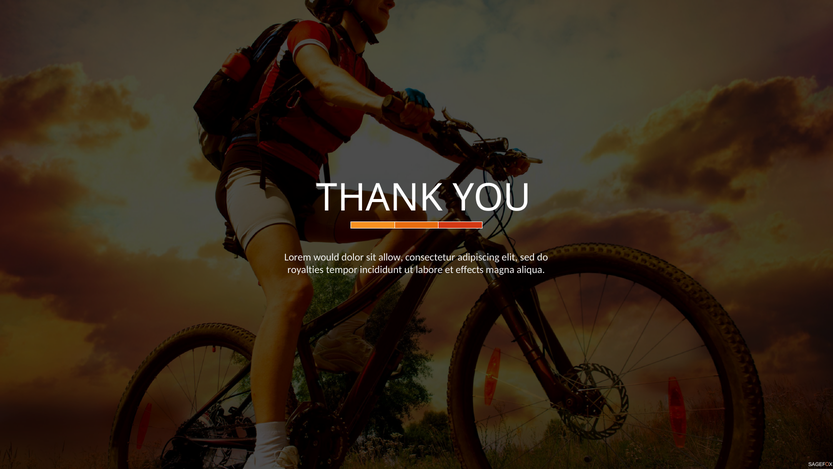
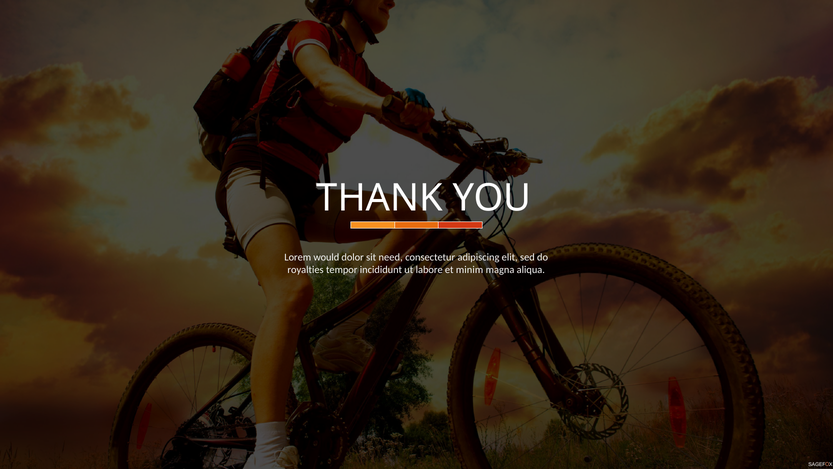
allow: allow -> need (391, 257)
effects: effects -> minim (470, 270)
